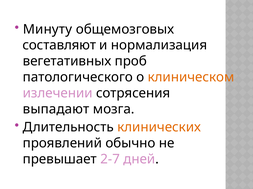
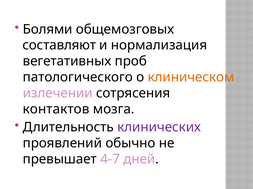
Минуту: Минуту -> Болями (48, 29)
выпадают: выпадают -> контактов (56, 109)
клинических colour: orange -> purple (159, 128)
2-7: 2-7 -> 4-7 (110, 160)
